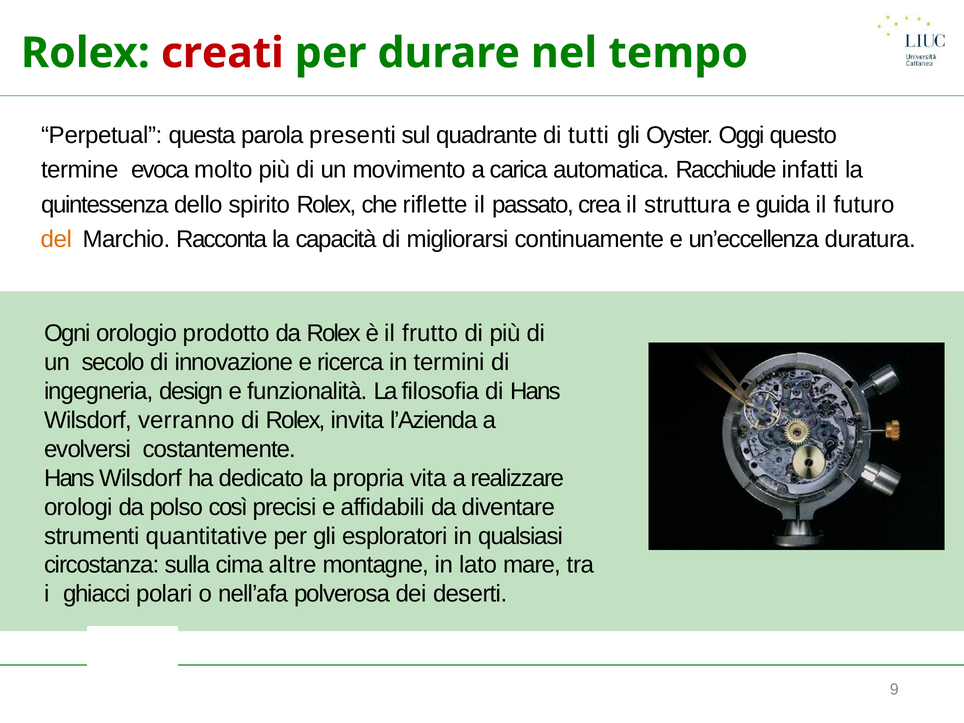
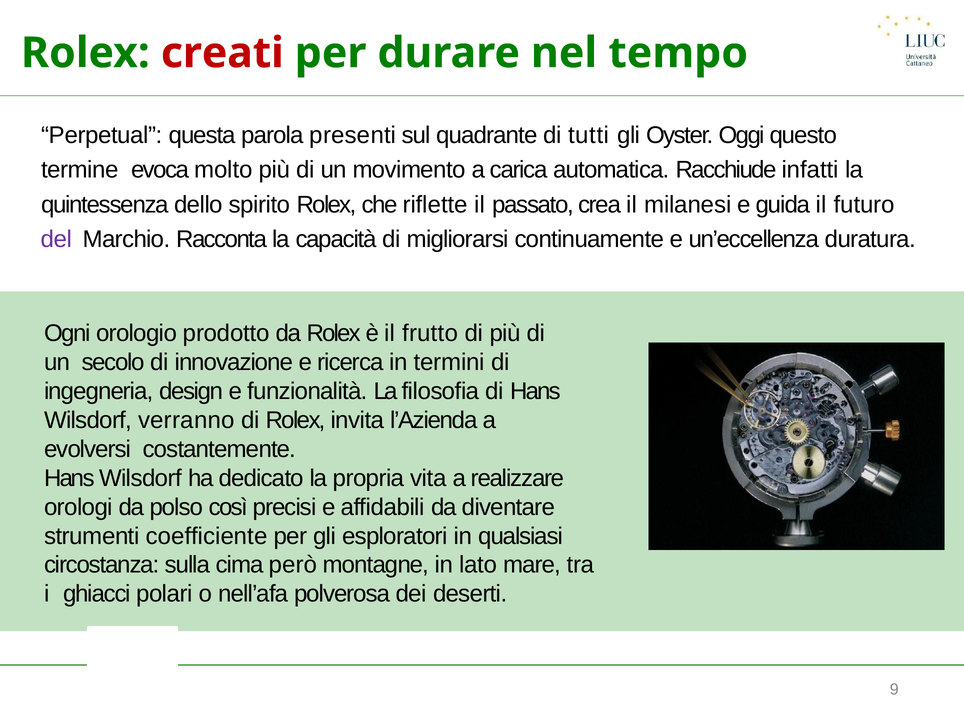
struttura: struttura -> milanesi (688, 205)
del colour: orange -> purple (57, 239)
quantitative: quantitative -> coefficiente (207, 536)
altre: altre -> però (293, 565)
